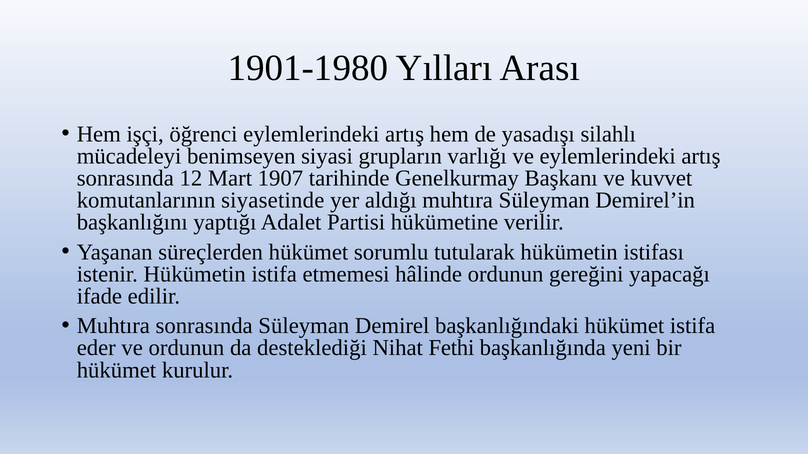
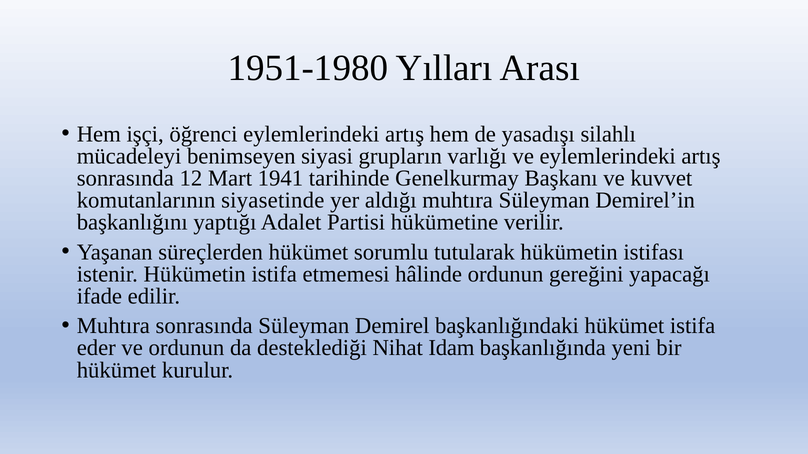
1901-1980: 1901-1980 -> 1951-1980 (308, 68)
1907: 1907 -> 1941 (280, 178)
Fethi: Fethi -> Idam (451, 348)
